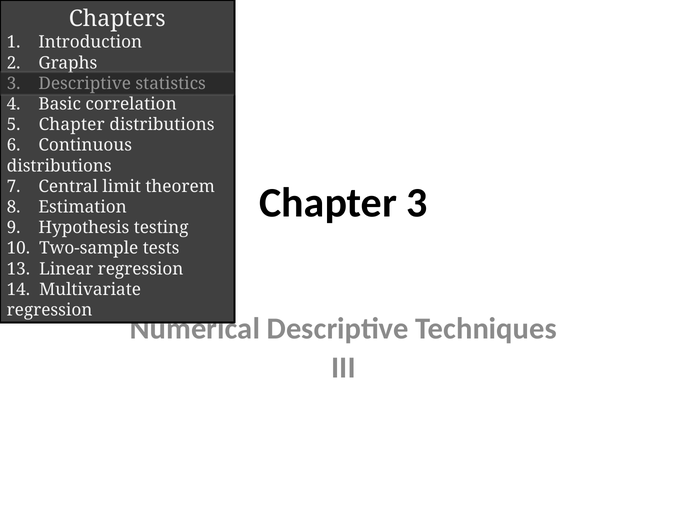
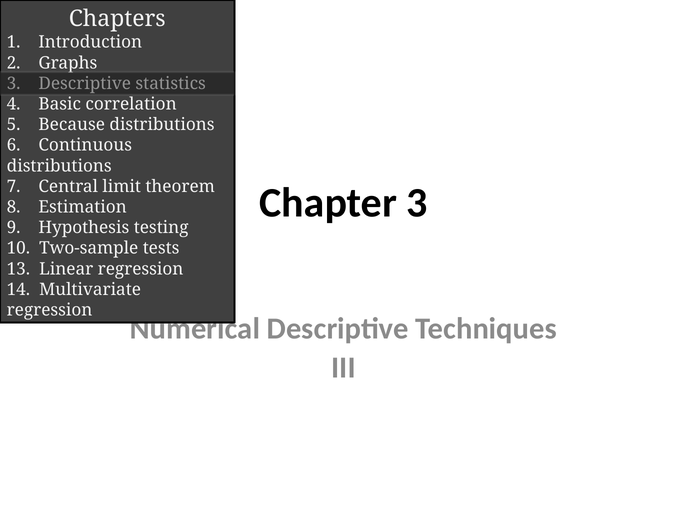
5 Chapter: Chapter -> Because (72, 125)
